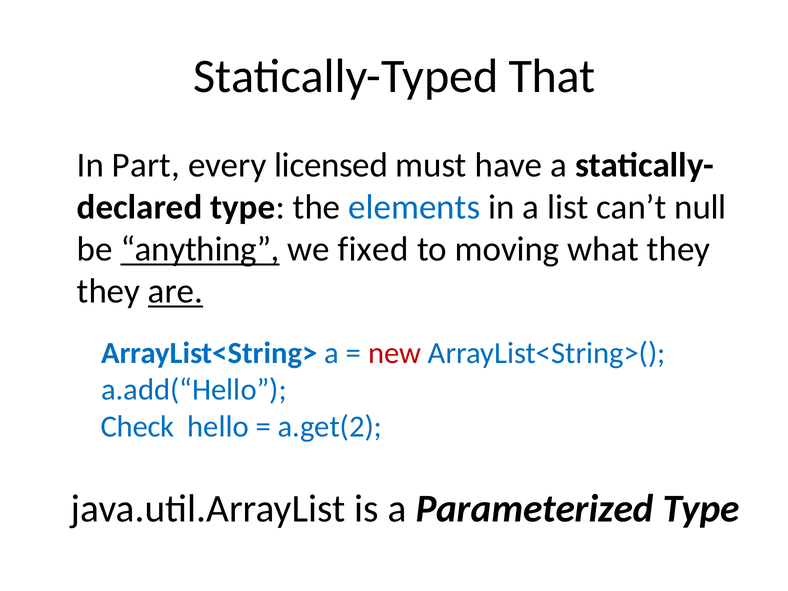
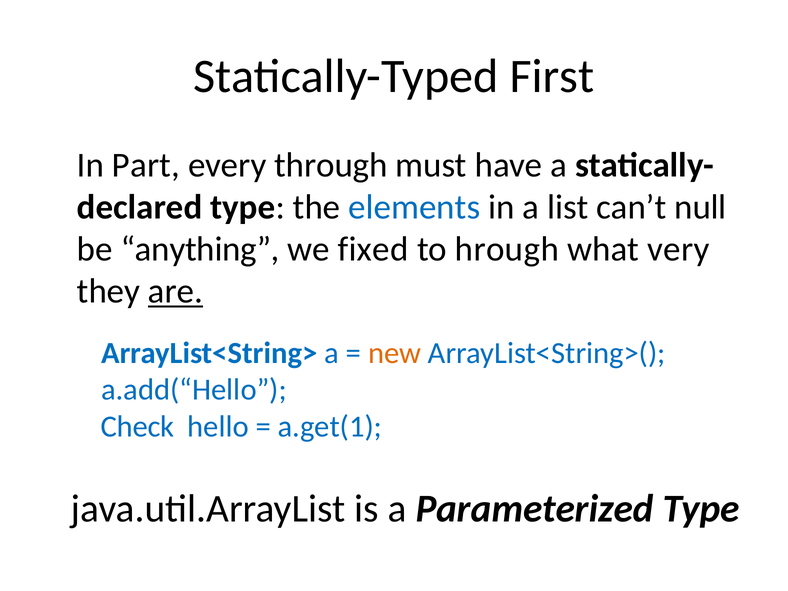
That: That -> First (552, 76)
licensed: licensed -> through (331, 165)
anything underline: present -> none (200, 249)
moving: moving -> hrough (507, 249)
what they: they -> very (678, 249)
new colour: red -> orange (395, 353)
a.get(2: a.get(2 -> a.get(1 (330, 427)
